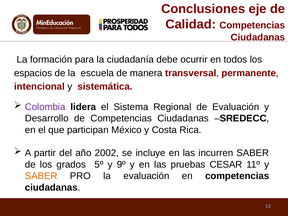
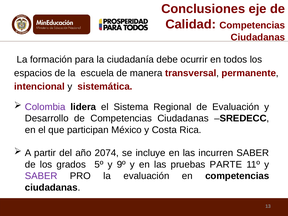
2002: 2002 -> 2074 (107, 153)
CESAR: CESAR -> PARTE (226, 164)
SABER colour: orange -> purple (41, 176)
